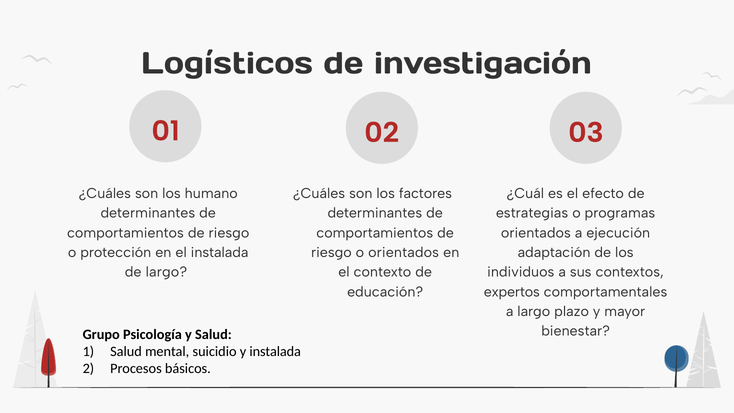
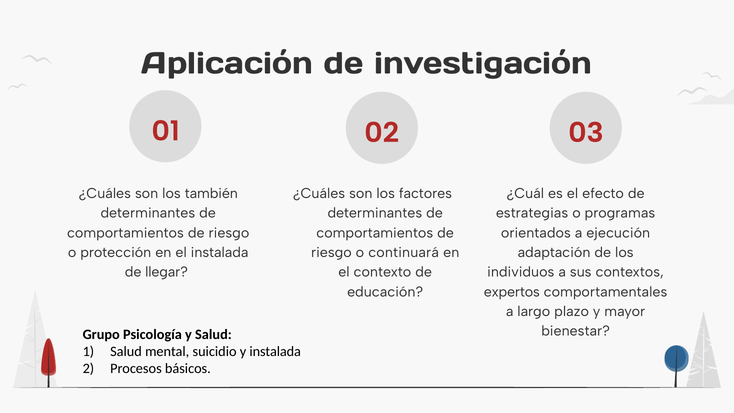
Logísticos: Logísticos -> Aplicación (227, 64)
humano: humano -> también (211, 193)
o orientados: orientados -> continuará (404, 252)
de largo: largo -> llegar (167, 272)
